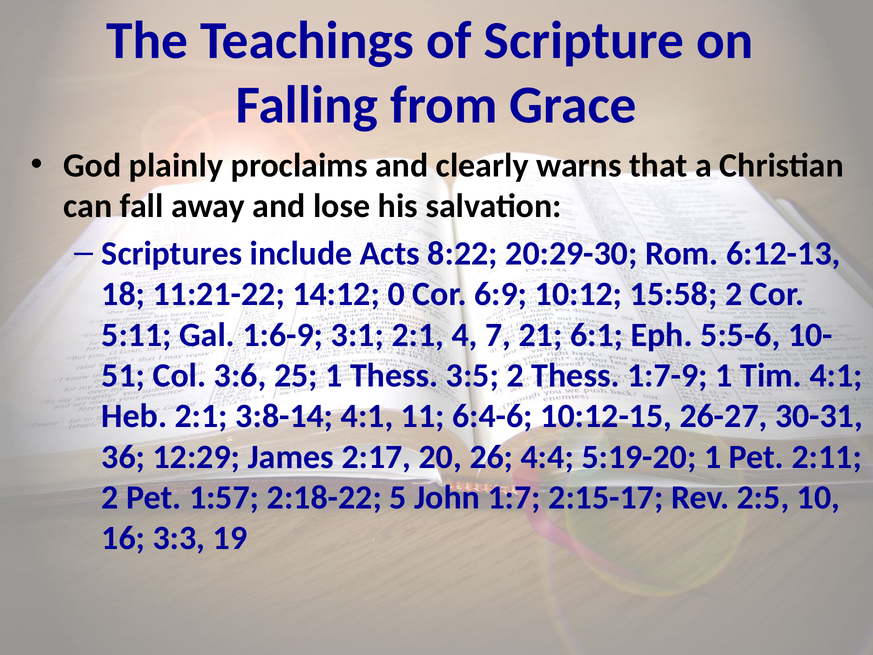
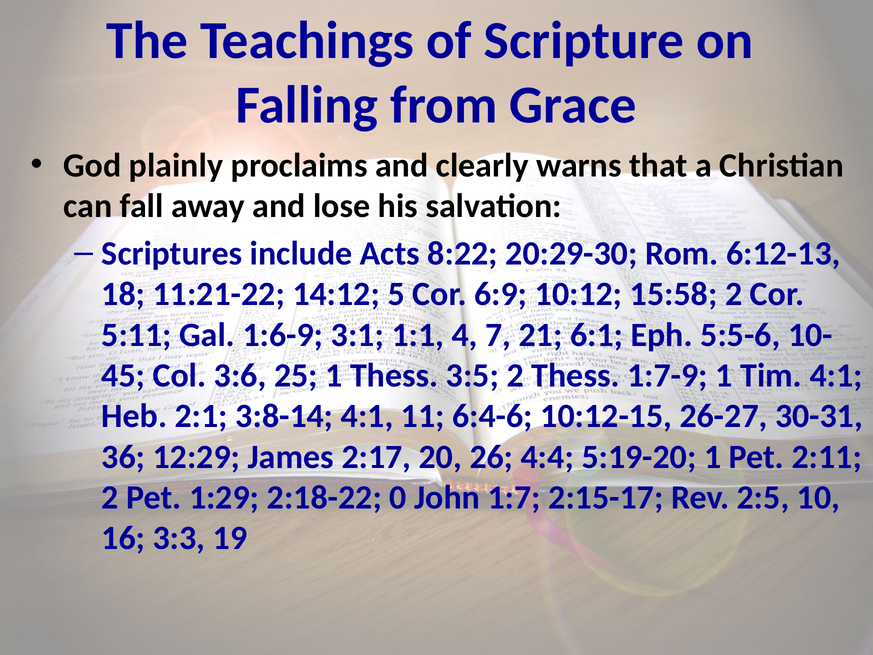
0: 0 -> 5 (396, 294)
3:1 2:1: 2:1 -> 1:1 (418, 335)
51: 51 -> 45 (123, 375)
1:57: 1:57 -> 1:29 (224, 497)
5: 5 -> 0 (398, 497)
